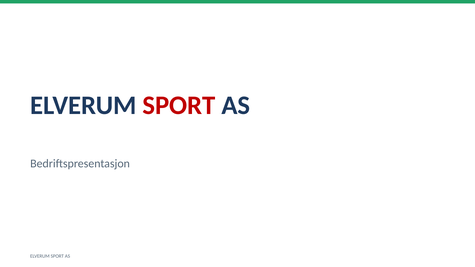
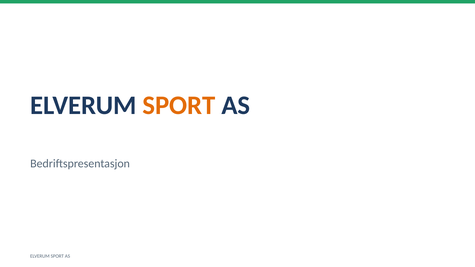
SPORT colour: red -> orange (179, 105)
